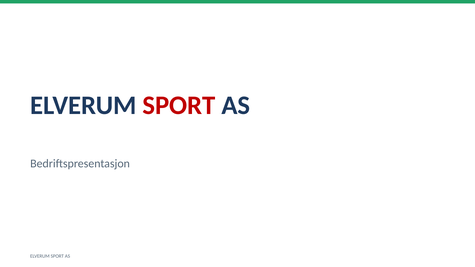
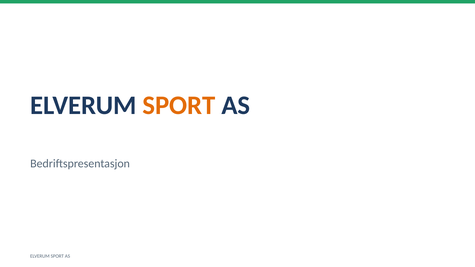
SPORT colour: red -> orange (179, 105)
